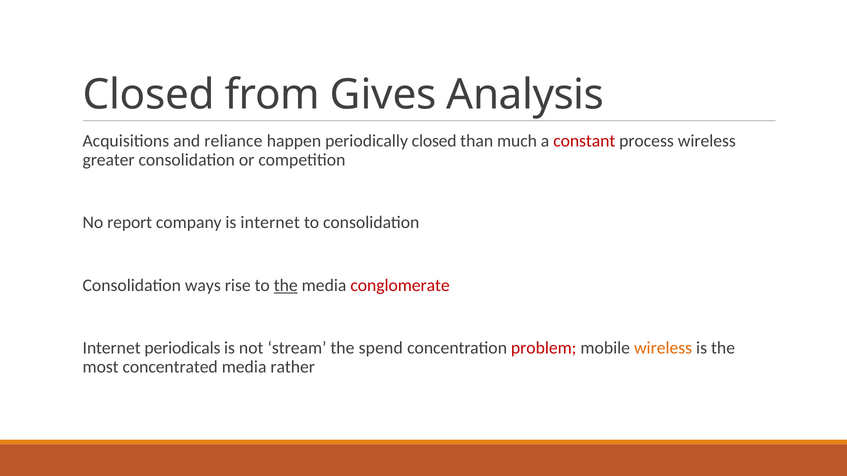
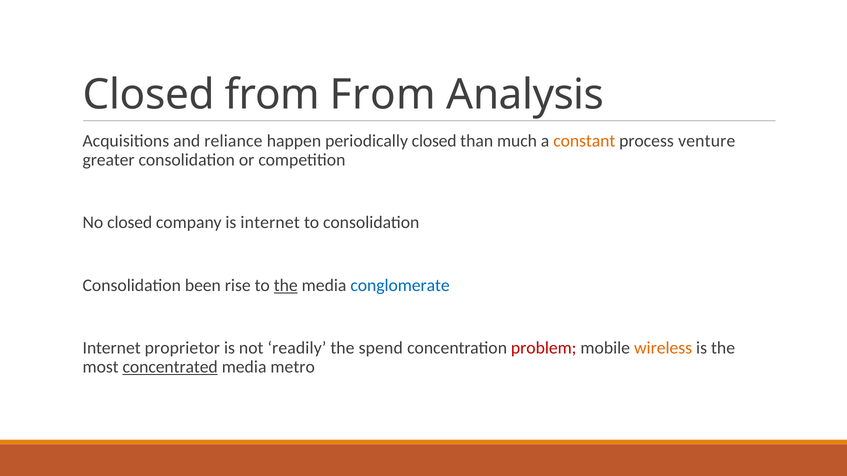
from Gives: Gives -> From (383, 95)
constant colour: red -> orange (584, 141)
process wireless: wireless -> venture (707, 141)
No report: report -> closed (130, 223)
ways: ways -> been (203, 286)
conglomerate colour: red -> blue (400, 286)
periodicals: periodicals -> proprietor (182, 348)
stream: stream -> readily (297, 348)
concentrated underline: none -> present (170, 367)
rather: rather -> metro (293, 367)
